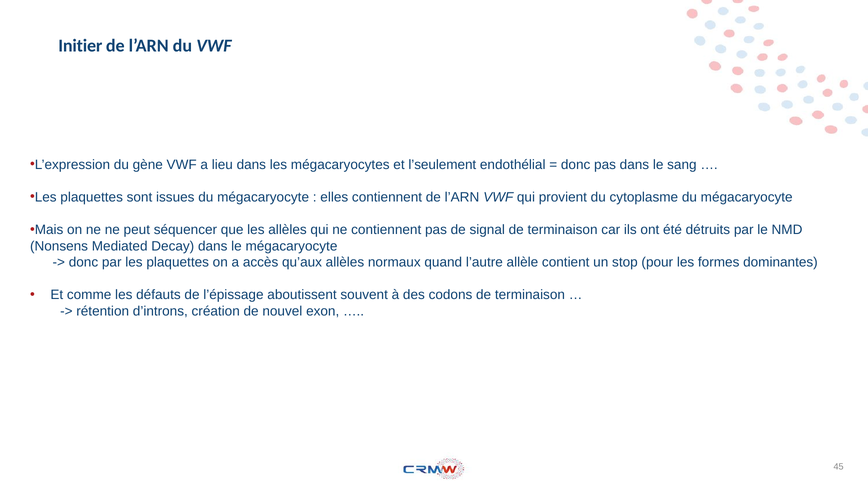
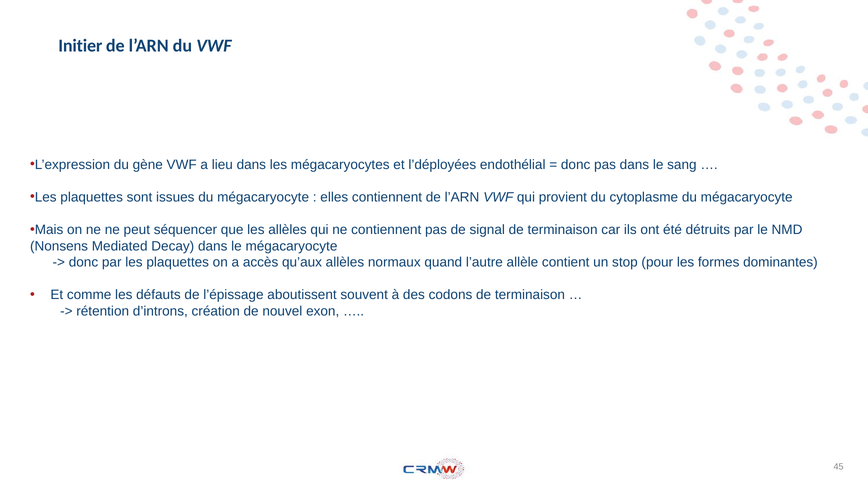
l’seulement: l’seulement -> l’déployées (442, 164)
